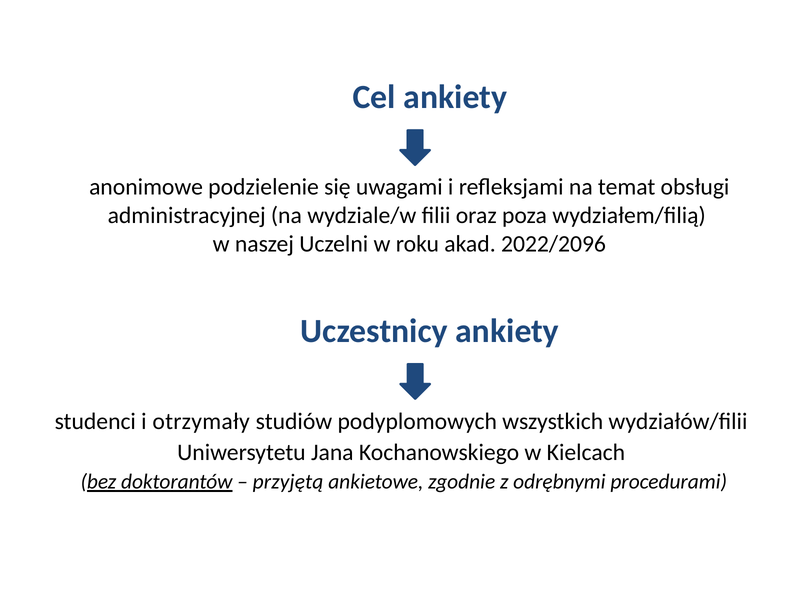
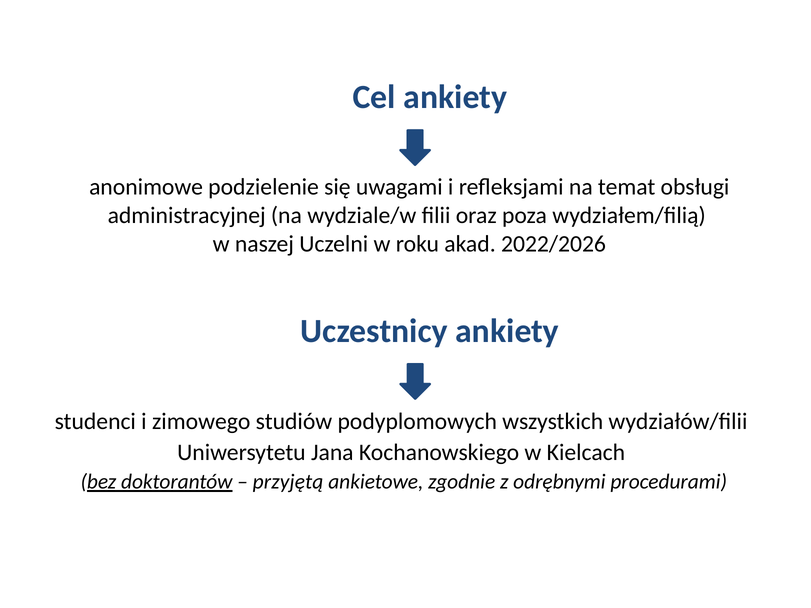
2022/2096: 2022/2096 -> 2022/2026 (554, 244)
otrzymały: otrzymały -> zimowego (201, 422)
